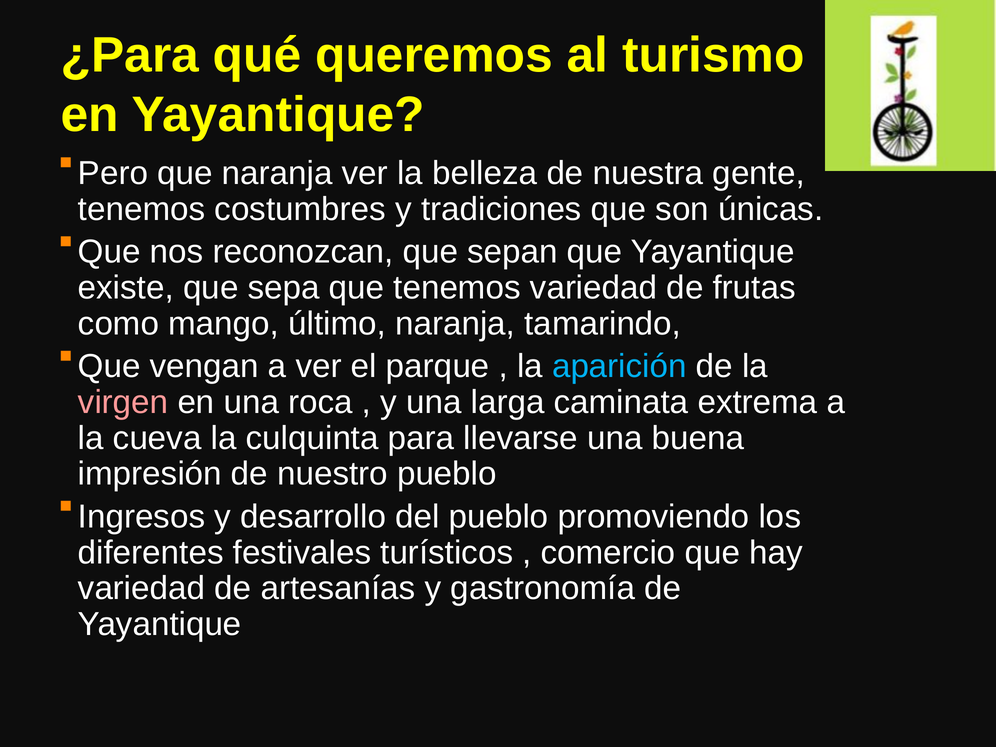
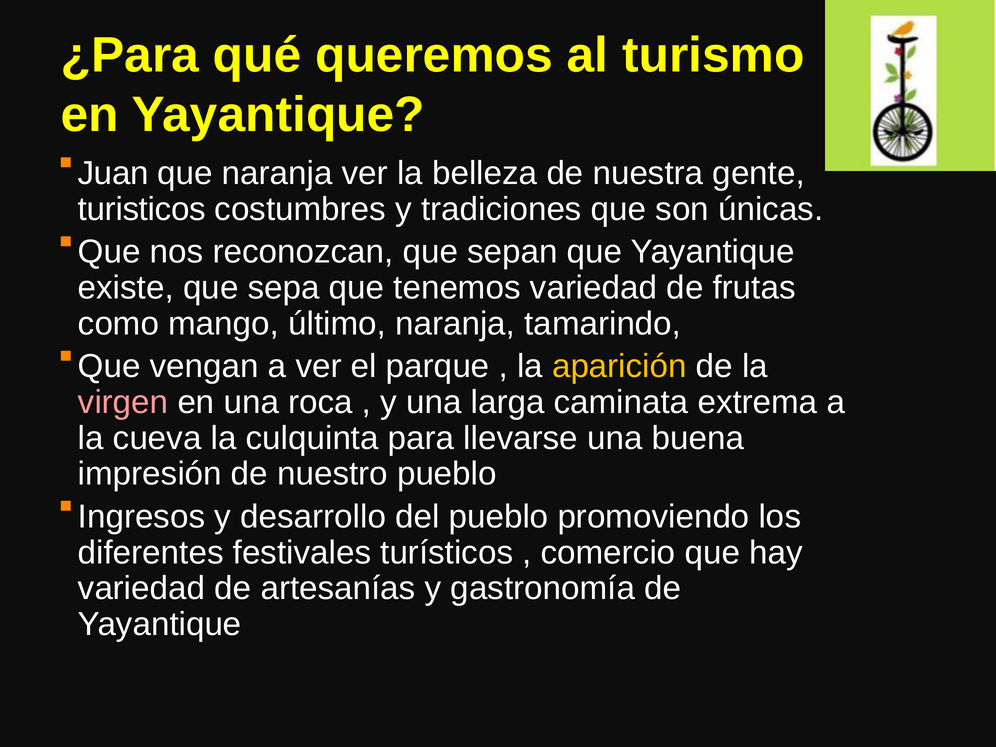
Pero: Pero -> Juan (113, 173)
tenemos: tenemos -> turisticos (142, 209)
aparición colour: light blue -> yellow (619, 366)
